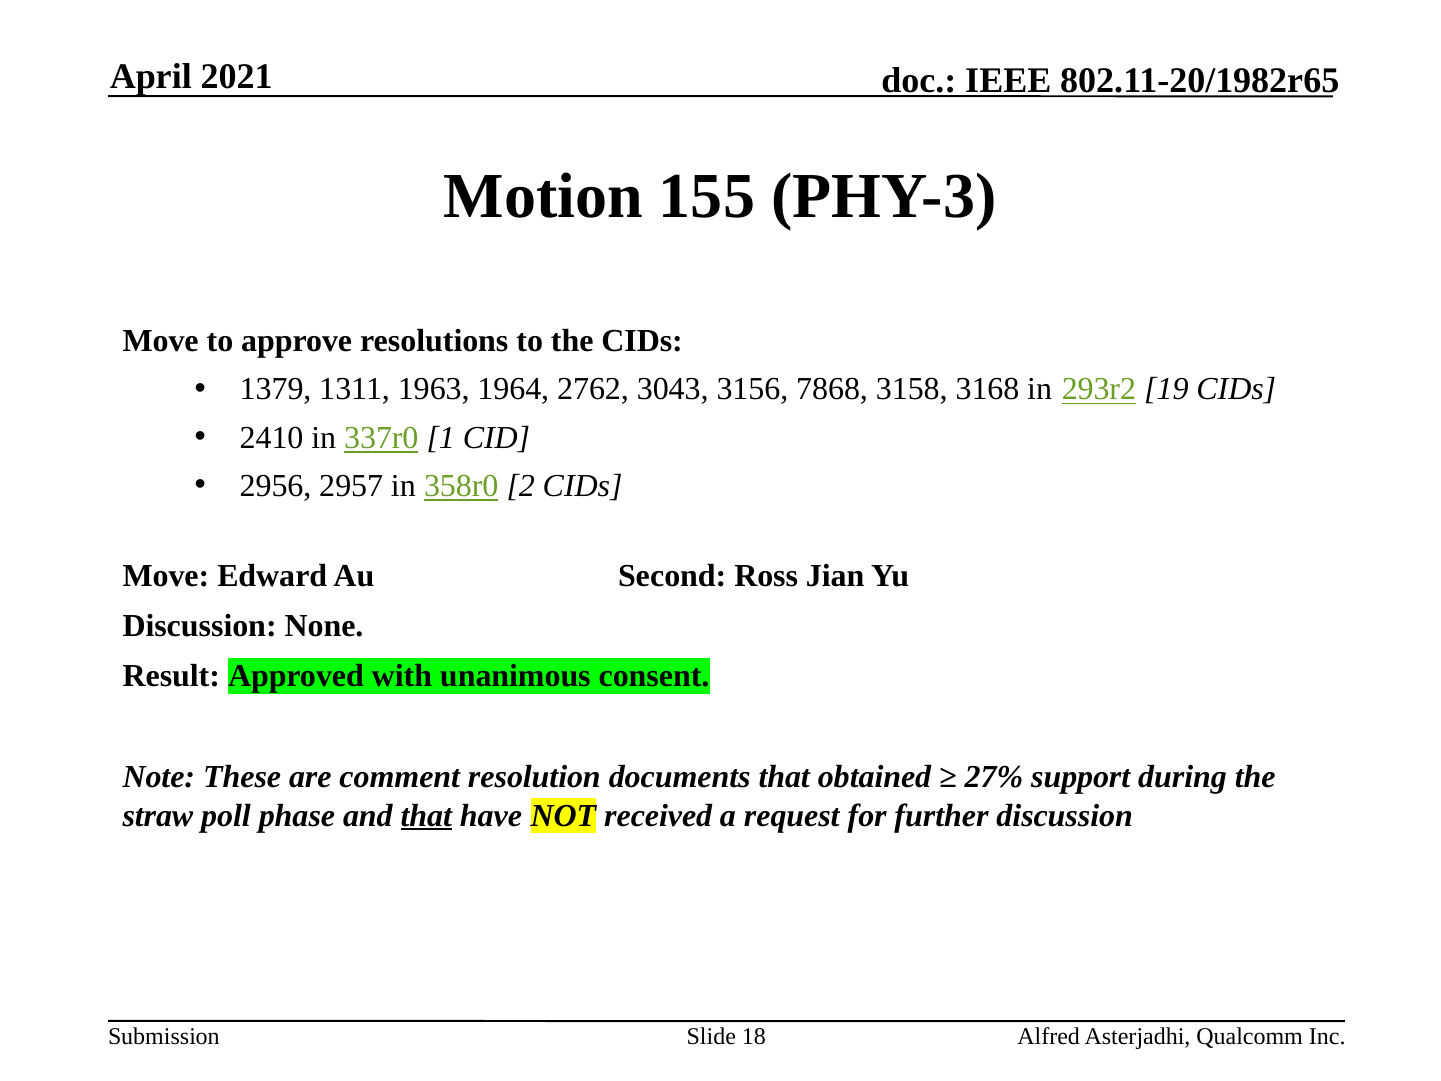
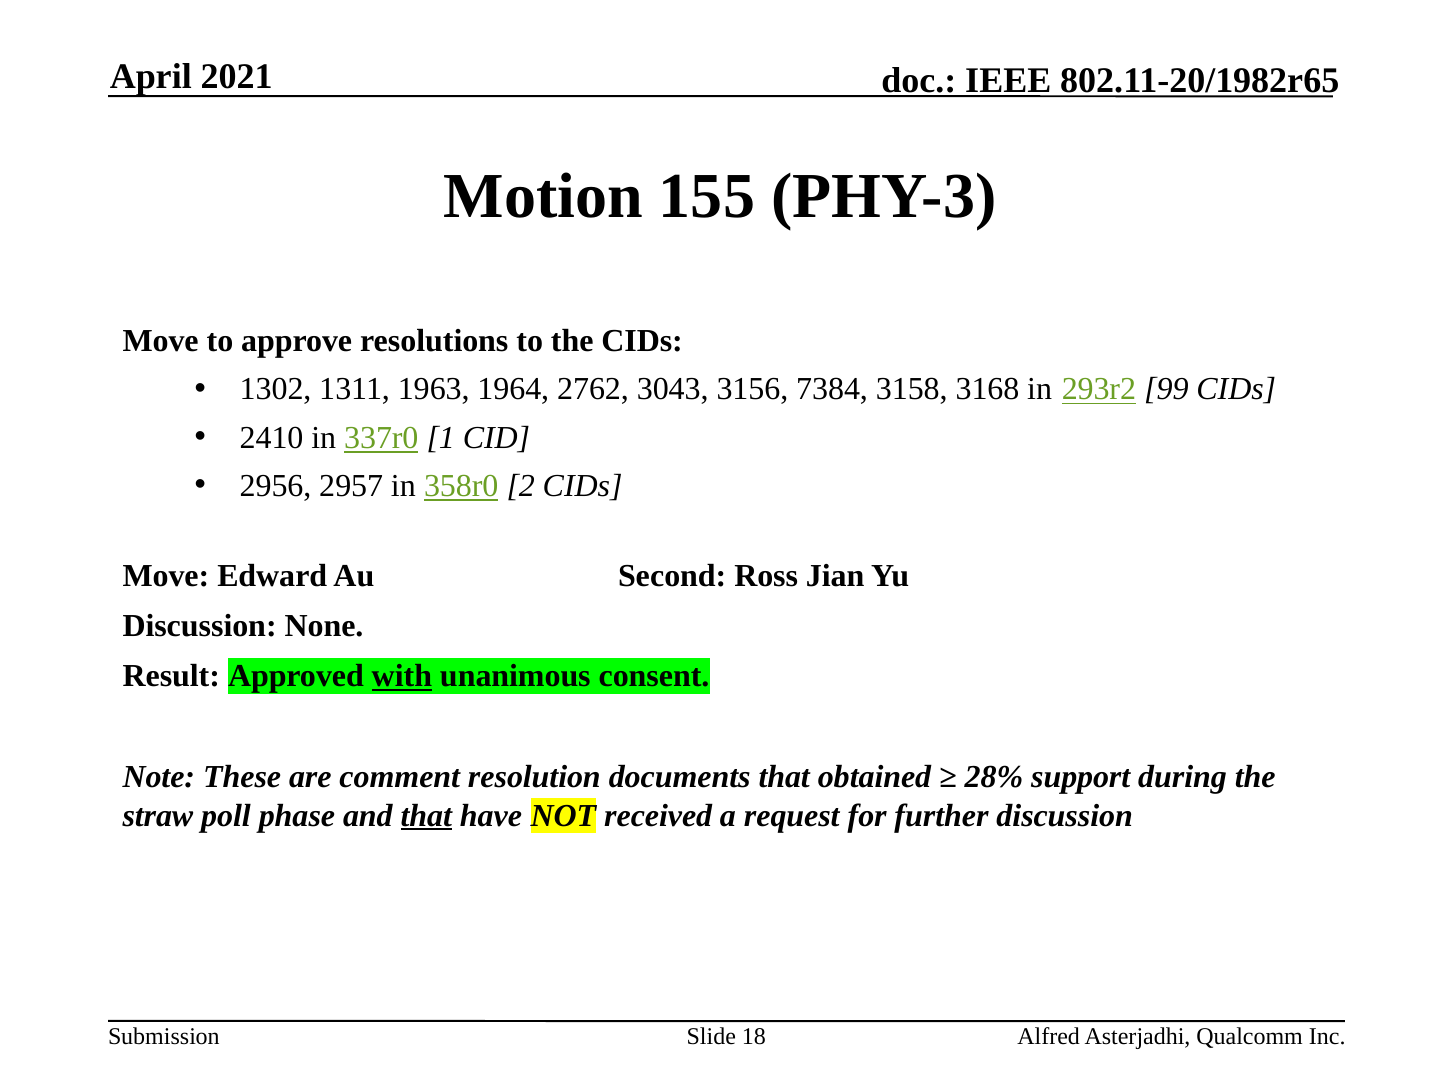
1379: 1379 -> 1302 (276, 389)
7868: 7868 -> 7384 (832, 389)
19: 19 -> 99 (1166, 389)
with underline: none -> present (402, 676)
27%: 27% -> 28% (994, 777)
